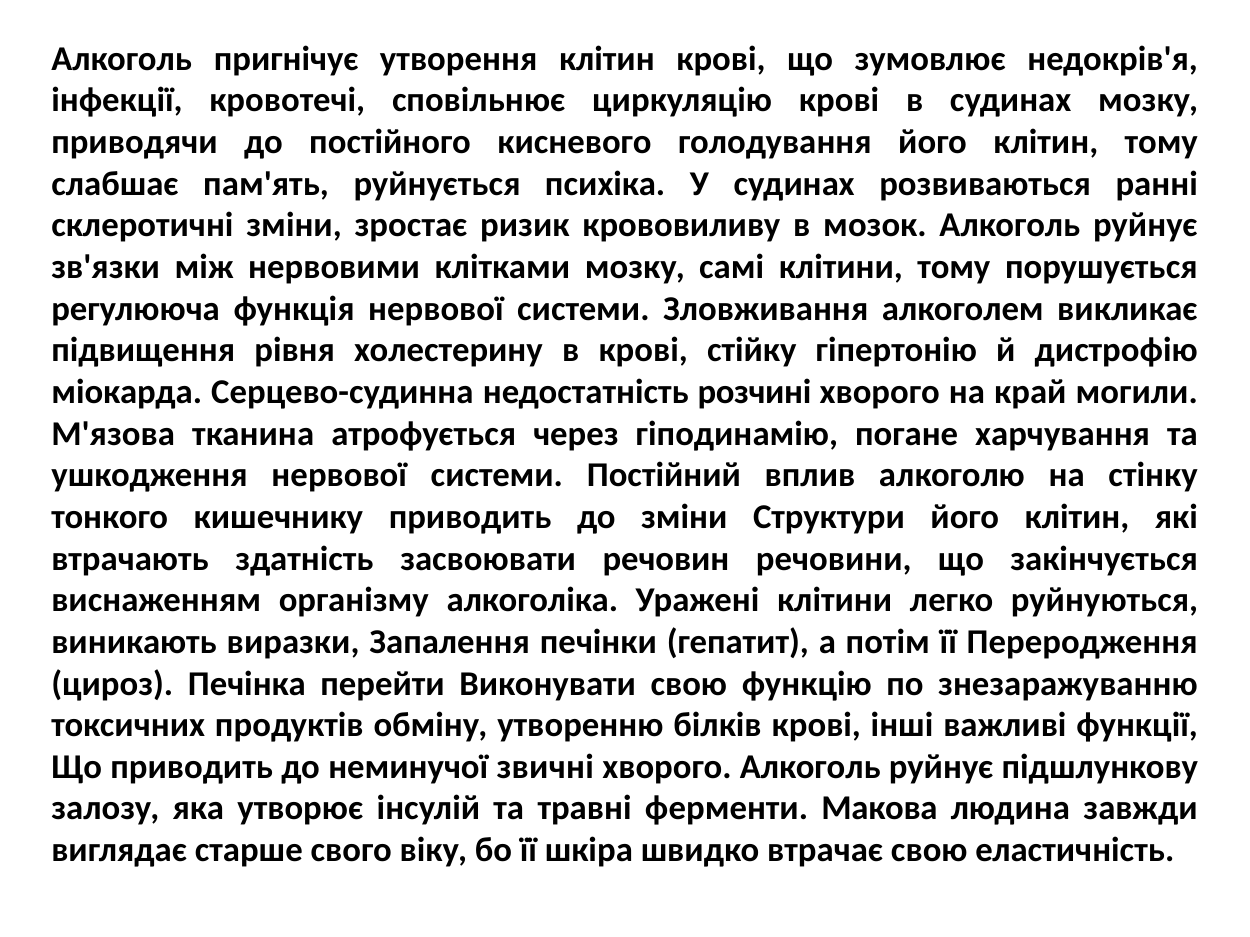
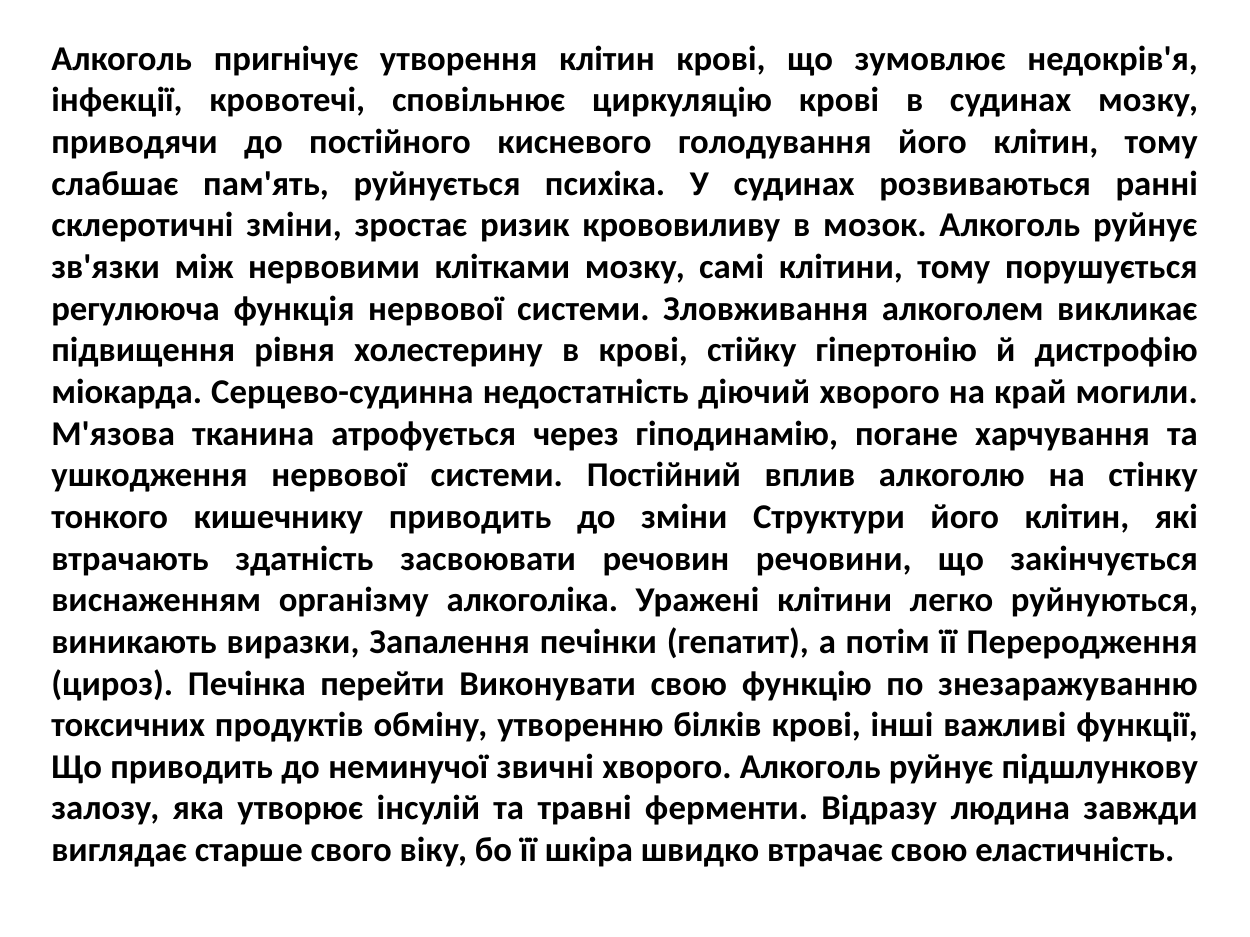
розчині: розчині -> діючий (754, 392)
Макова: Макова -> Відразу (879, 809)
